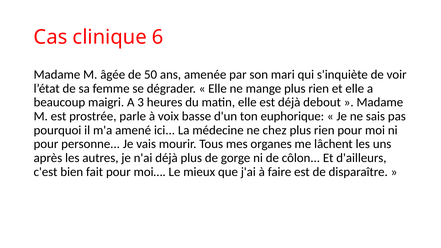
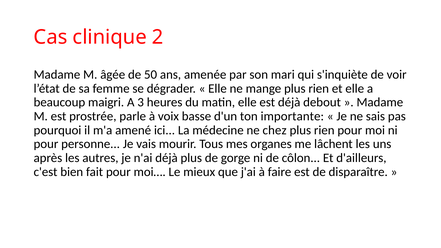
6: 6 -> 2 (158, 37)
euphorique: euphorique -> importante (292, 116)
